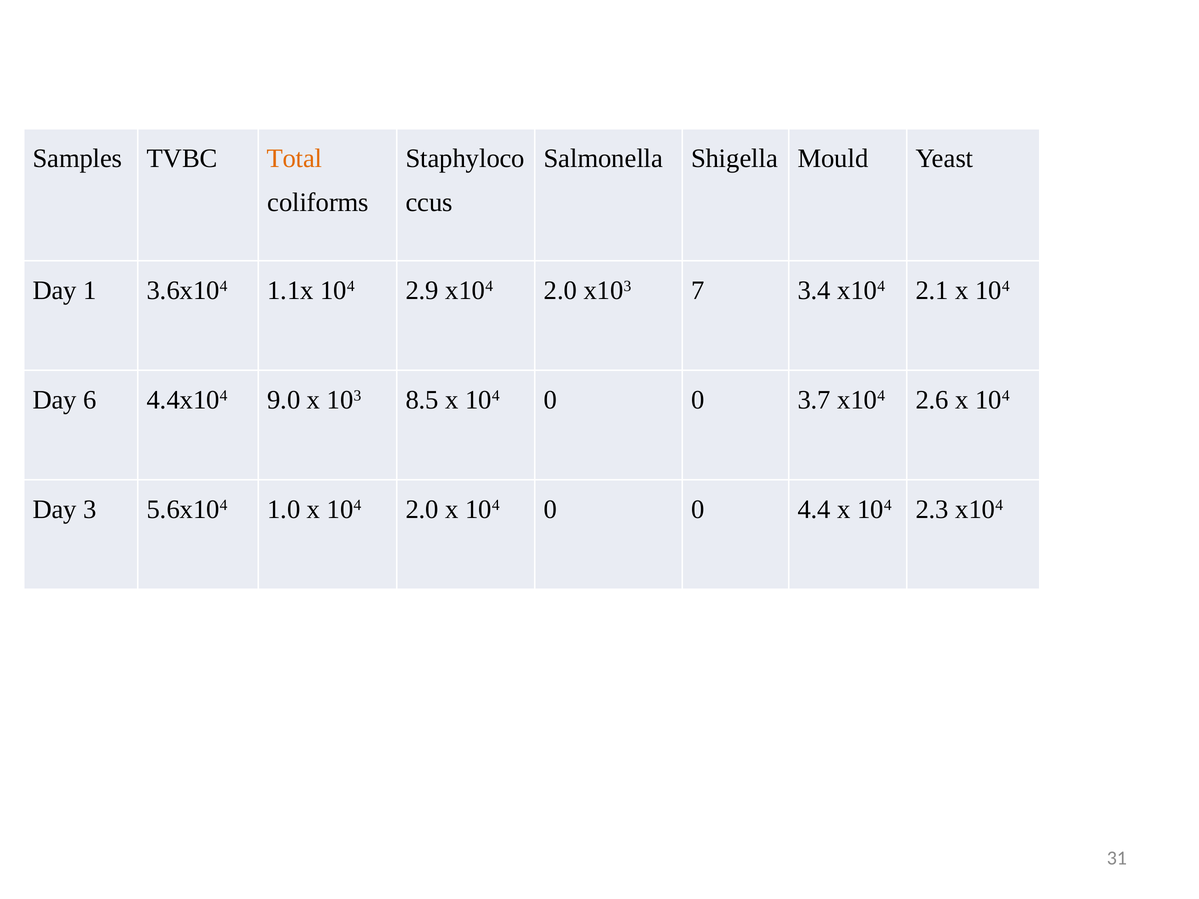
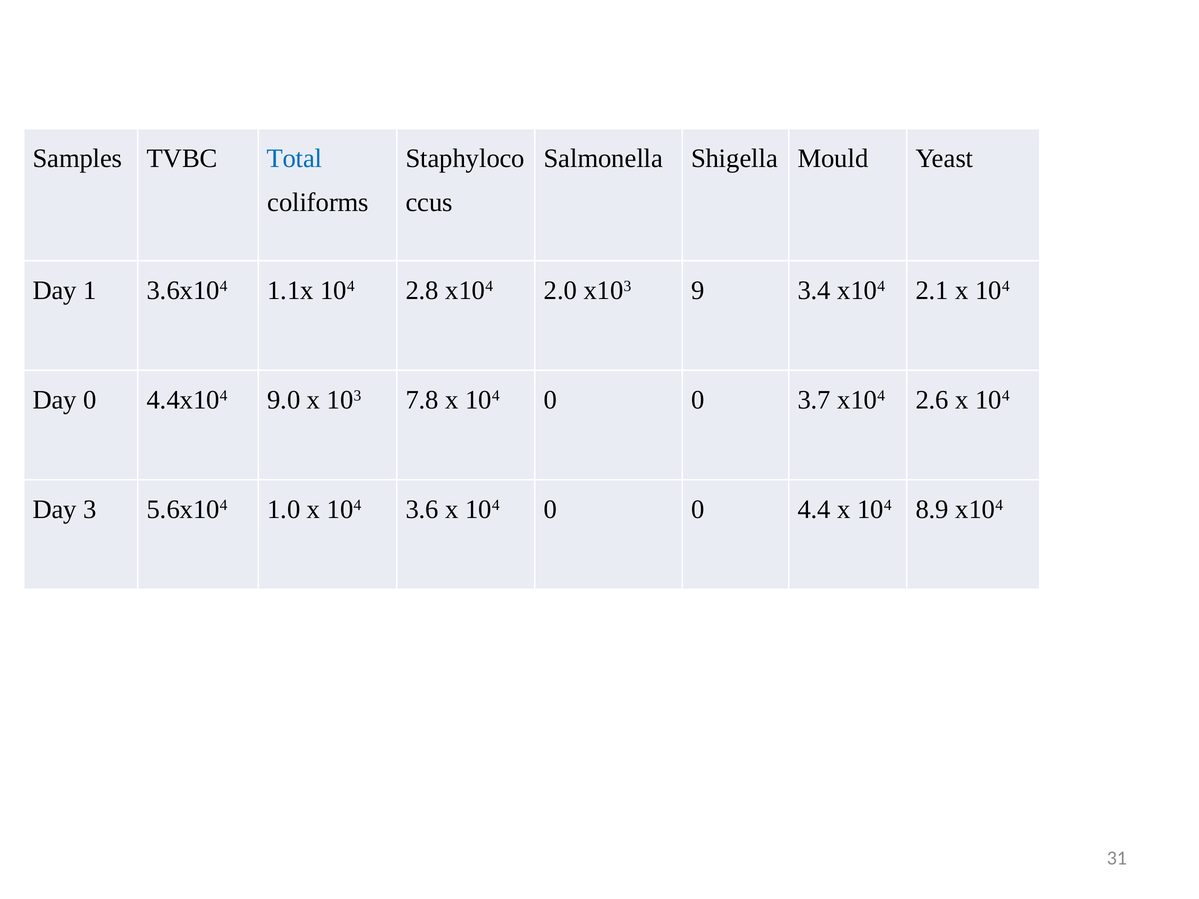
Total colour: orange -> blue (294, 158)
2.9: 2.9 -> 2.8 (422, 291)
7: 7 -> 9 (698, 291)
Day 6: 6 -> 0 (90, 400)
8.5: 8.5 -> 7.8 (422, 400)
104 2.0: 2.0 -> 3.6 (422, 510)
2.3: 2.3 -> 8.9 (932, 510)
